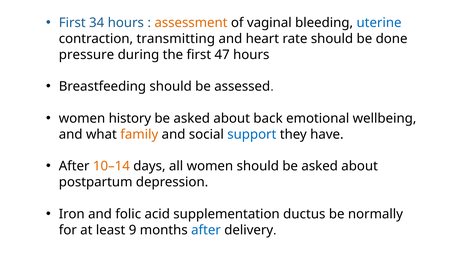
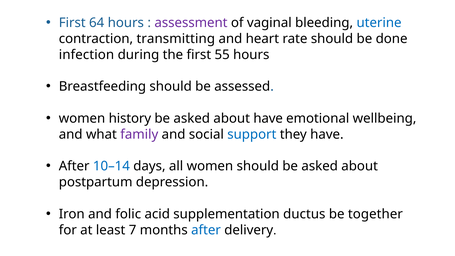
34: 34 -> 64 (97, 23)
assessment colour: orange -> purple (191, 23)
pressure: pressure -> infection (86, 55)
47: 47 -> 55 (222, 55)
about back: back -> have (268, 118)
family colour: orange -> purple (139, 134)
10–14 colour: orange -> blue (111, 166)
normally: normally -> together (375, 214)
9: 9 -> 7 (133, 230)
